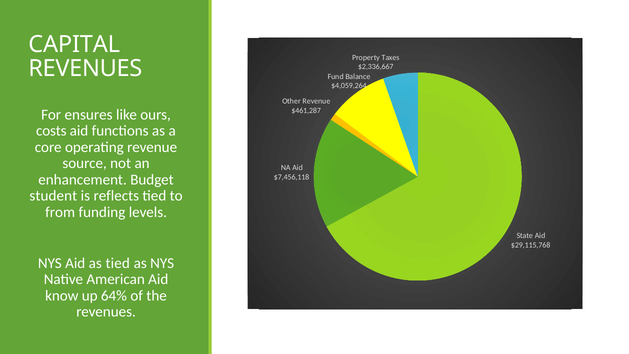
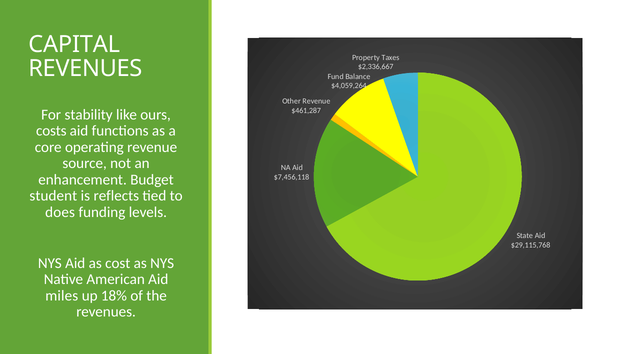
ensures: ensures -> stability (89, 115)
from: from -> does (60, 212)
as tied: tied -> cost (118, 263)
know: know -> miles (62, 296)
64%: 64% -> 18% (114, 296)
